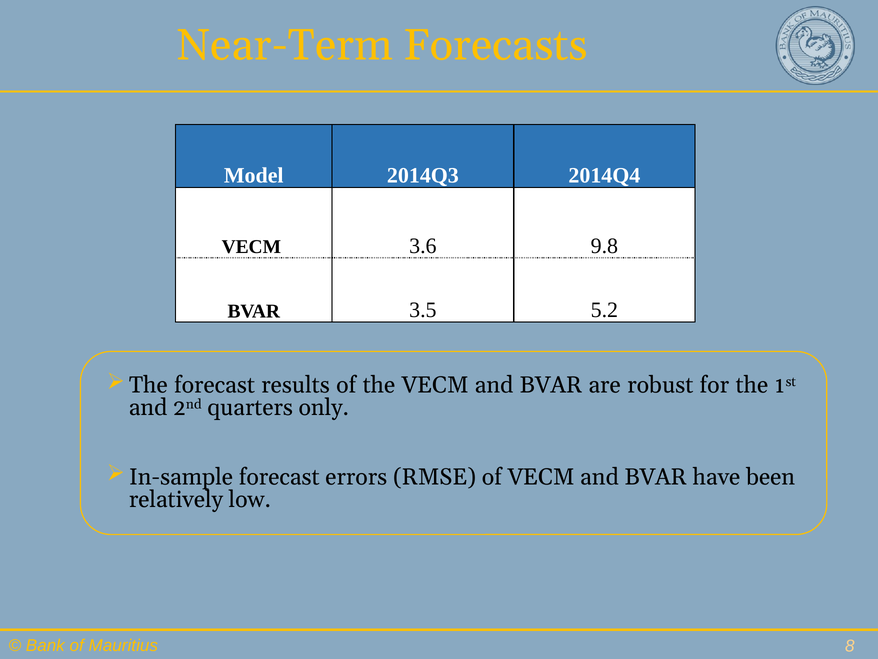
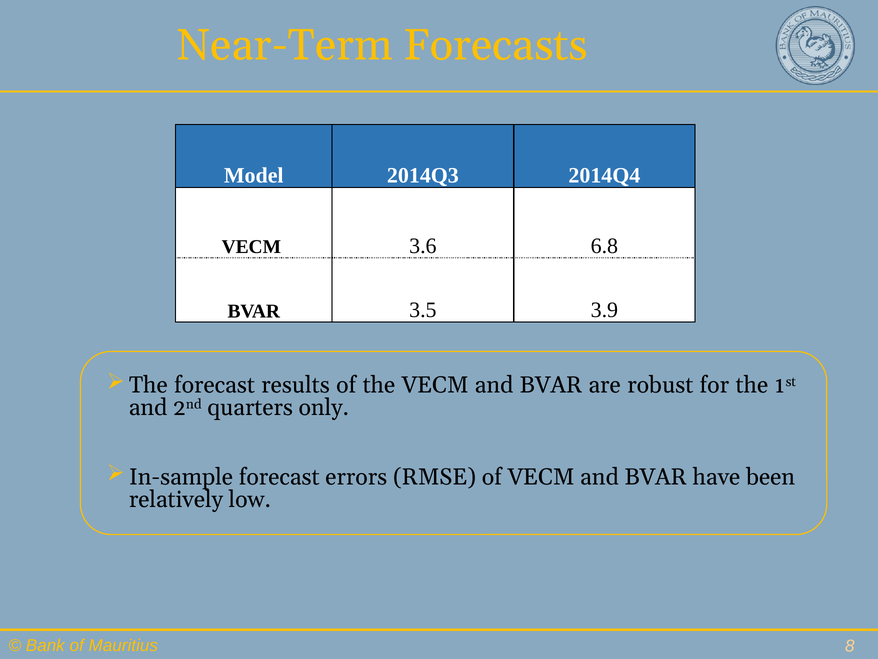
9.8: 9.8 -> 6.8 (604, 246)
5.2: 5.2 -> 3.9 (604, 310)
